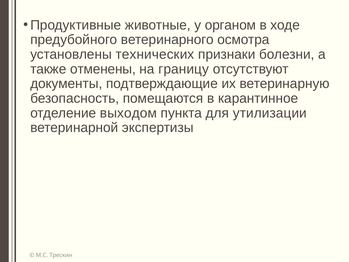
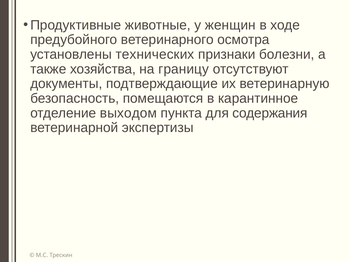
органом: органом -> женщин (230, 25)
отменены: отменены -> хозяйства (103, 69)
утилизации: утилизации -> содержания (270, 113)
